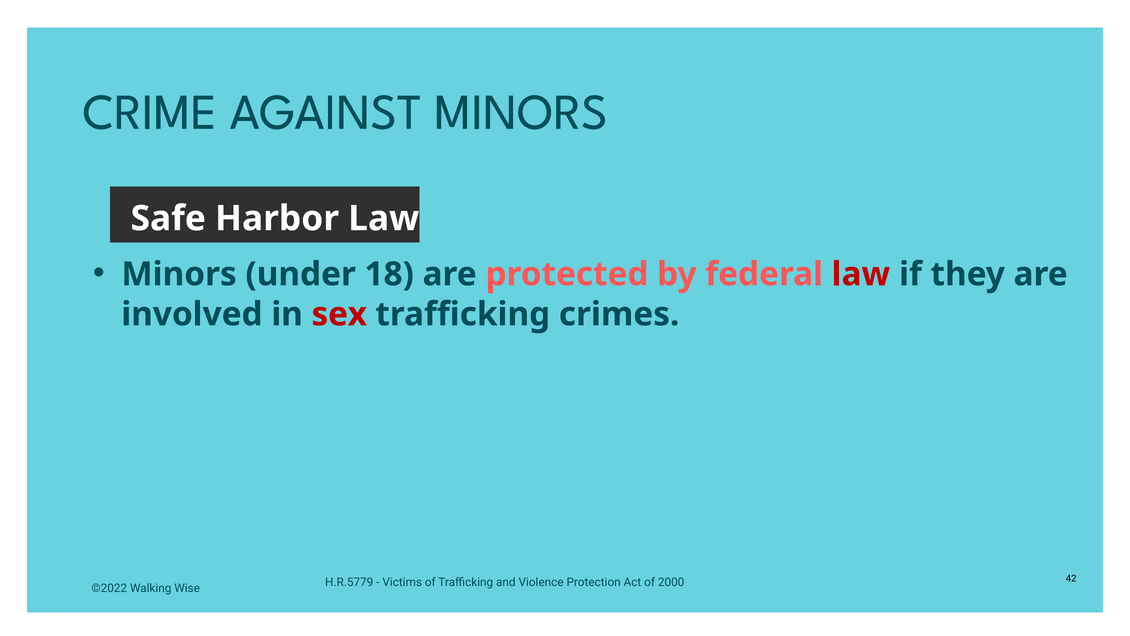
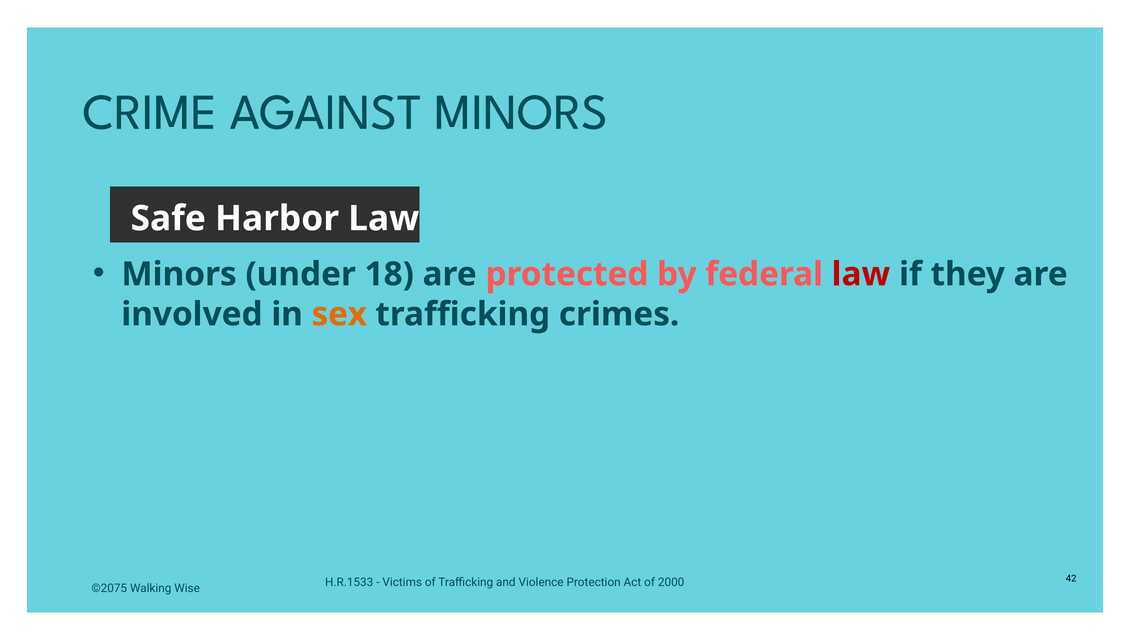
sex colour: red -> orange (339, 314)
H.R.5779: H.R.5779 -> H.R.1533 (349, 582)
©2022: ©2022 -> ©2075 (109, 588)
